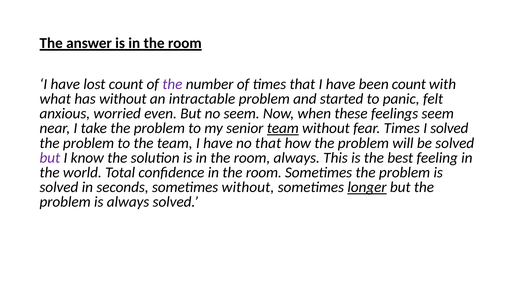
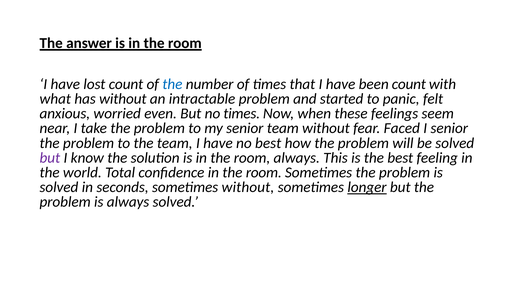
the colour: purple -> blue (172, 84)
no seem: seem -> times (242, 114)
team underline: present -> none (283, 128)
fear Times: Times -> Faced (402, 128)
I solved: solved -> senior (449, 128)
no that: that -> best (268, 143)
